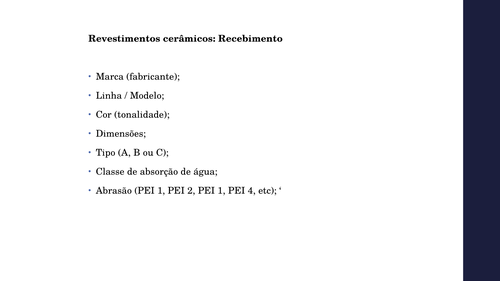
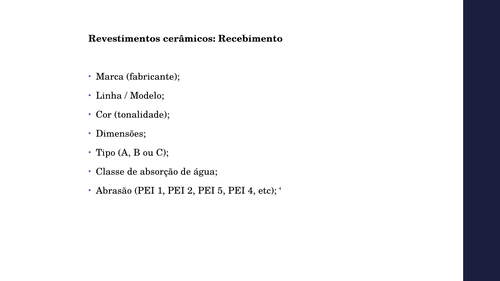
2 PEI 1: 1 -> 5 (221, 191)
